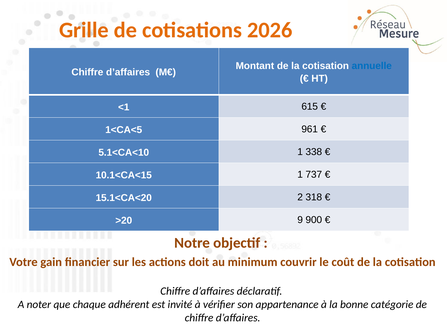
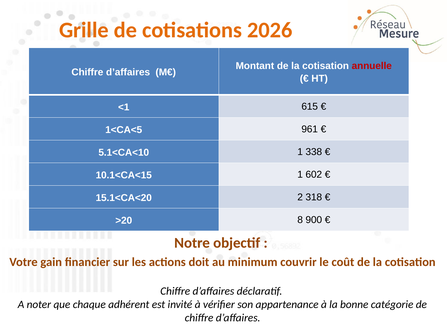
annuelle colour: blue -> red (372, 66)
737: 737 -> 602 (314, 175)
9: 9 -> 8 (300, 220)
